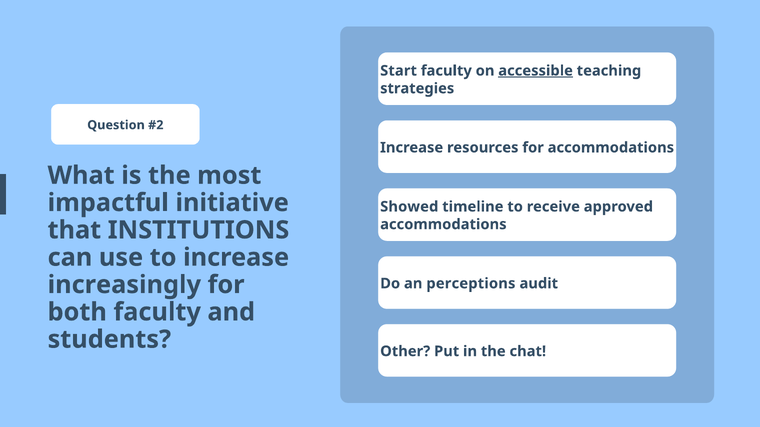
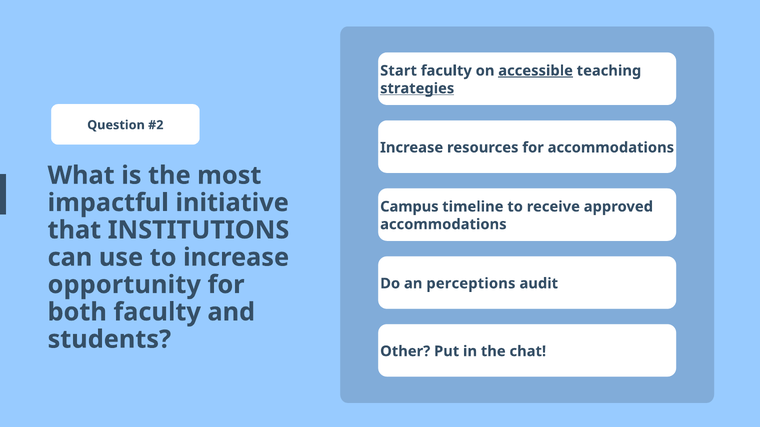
strategies underline: none -> present (417, 89)
Showed: Showed -> Campus (409, 207)
increasingly: increasingly -> opportunity (124, 285)
